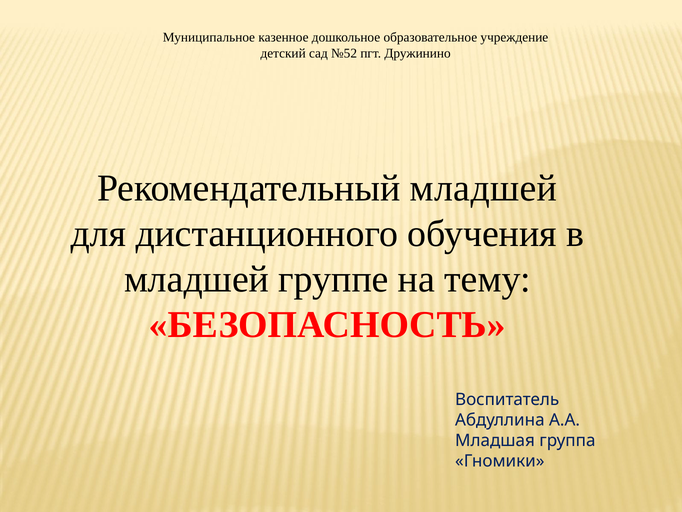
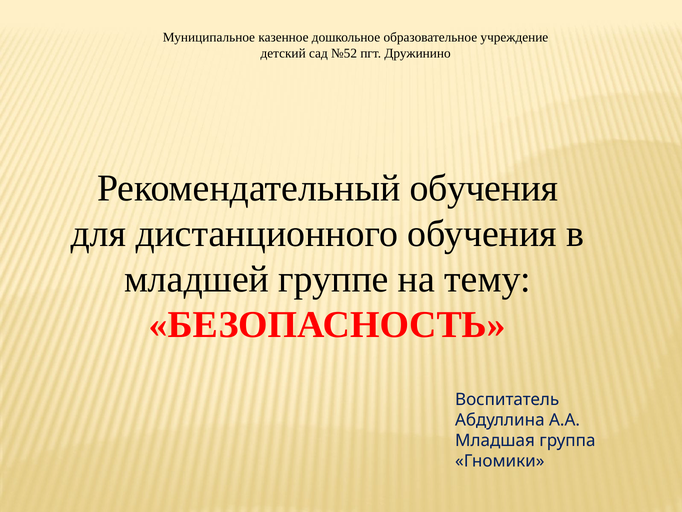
Рекомендательный младшей: младшей -> обучения (484, 188)
